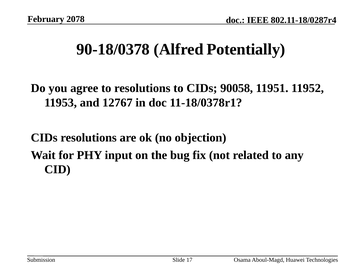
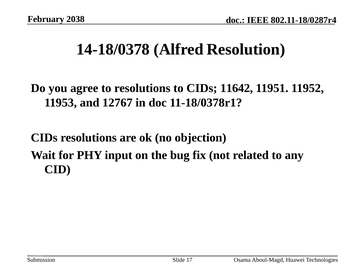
2078: 2078 -> 2038 (76, 19)
90-18/0378: 90-18/0378 -> 14-18/0378 (113, 49)
Potentially: Potentially -> Resolution (246, 49)
90058: 90058 -> 11642 (237, 88)
